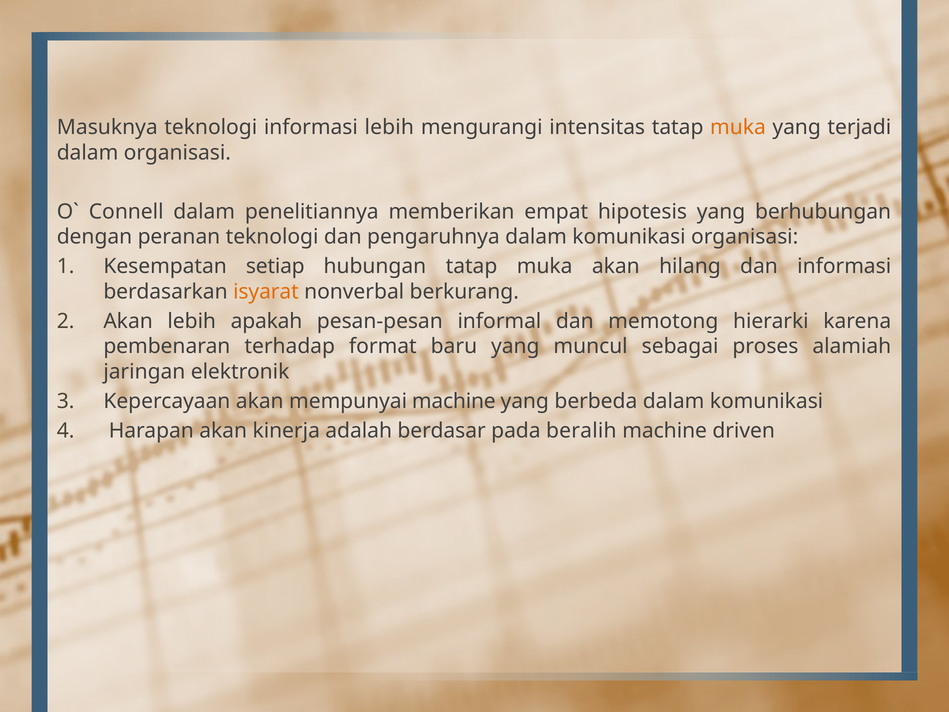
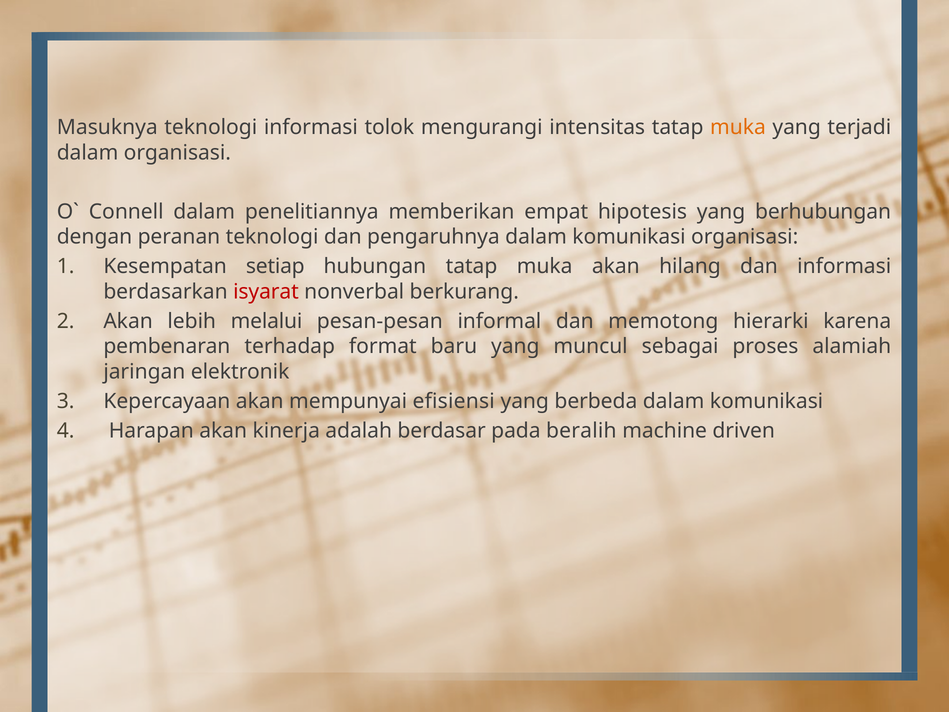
informasi lebih: lebih -> tolok (389, 127)
isyarat colour: orange -> red (266, 292)
apakah: apakah -> melalui (267, 321)
mempunyai machine: machine -> efisiensi (454, 401)
